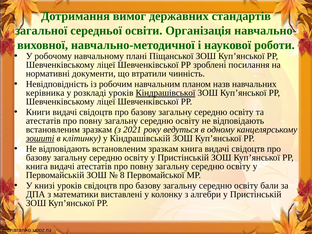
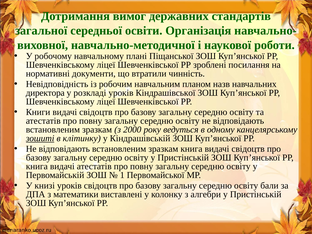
керівника: керівника -> директора (45, 93)
Кіндрашівської underline: present -> none (166, 93)
2021: 2021 -> 2000 (132, 130)
8: 8 -> 1 (122, 175)
